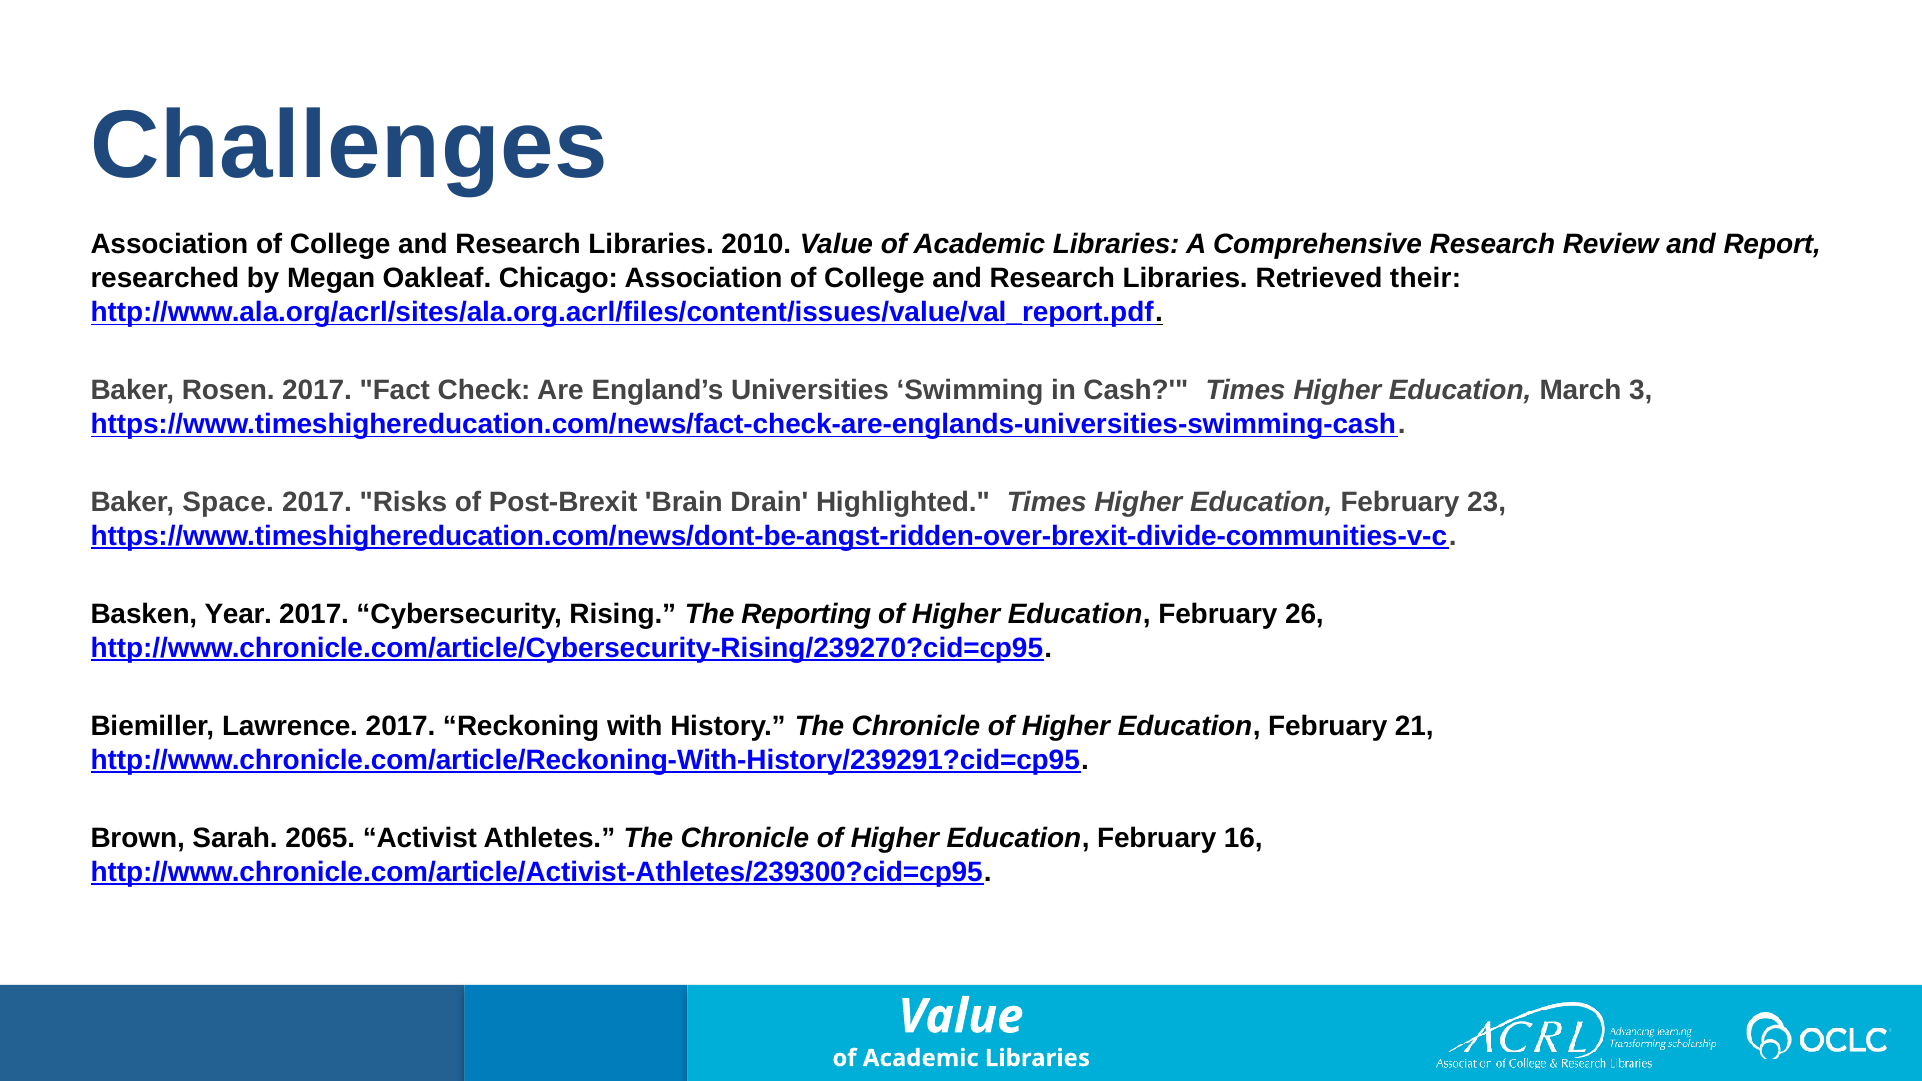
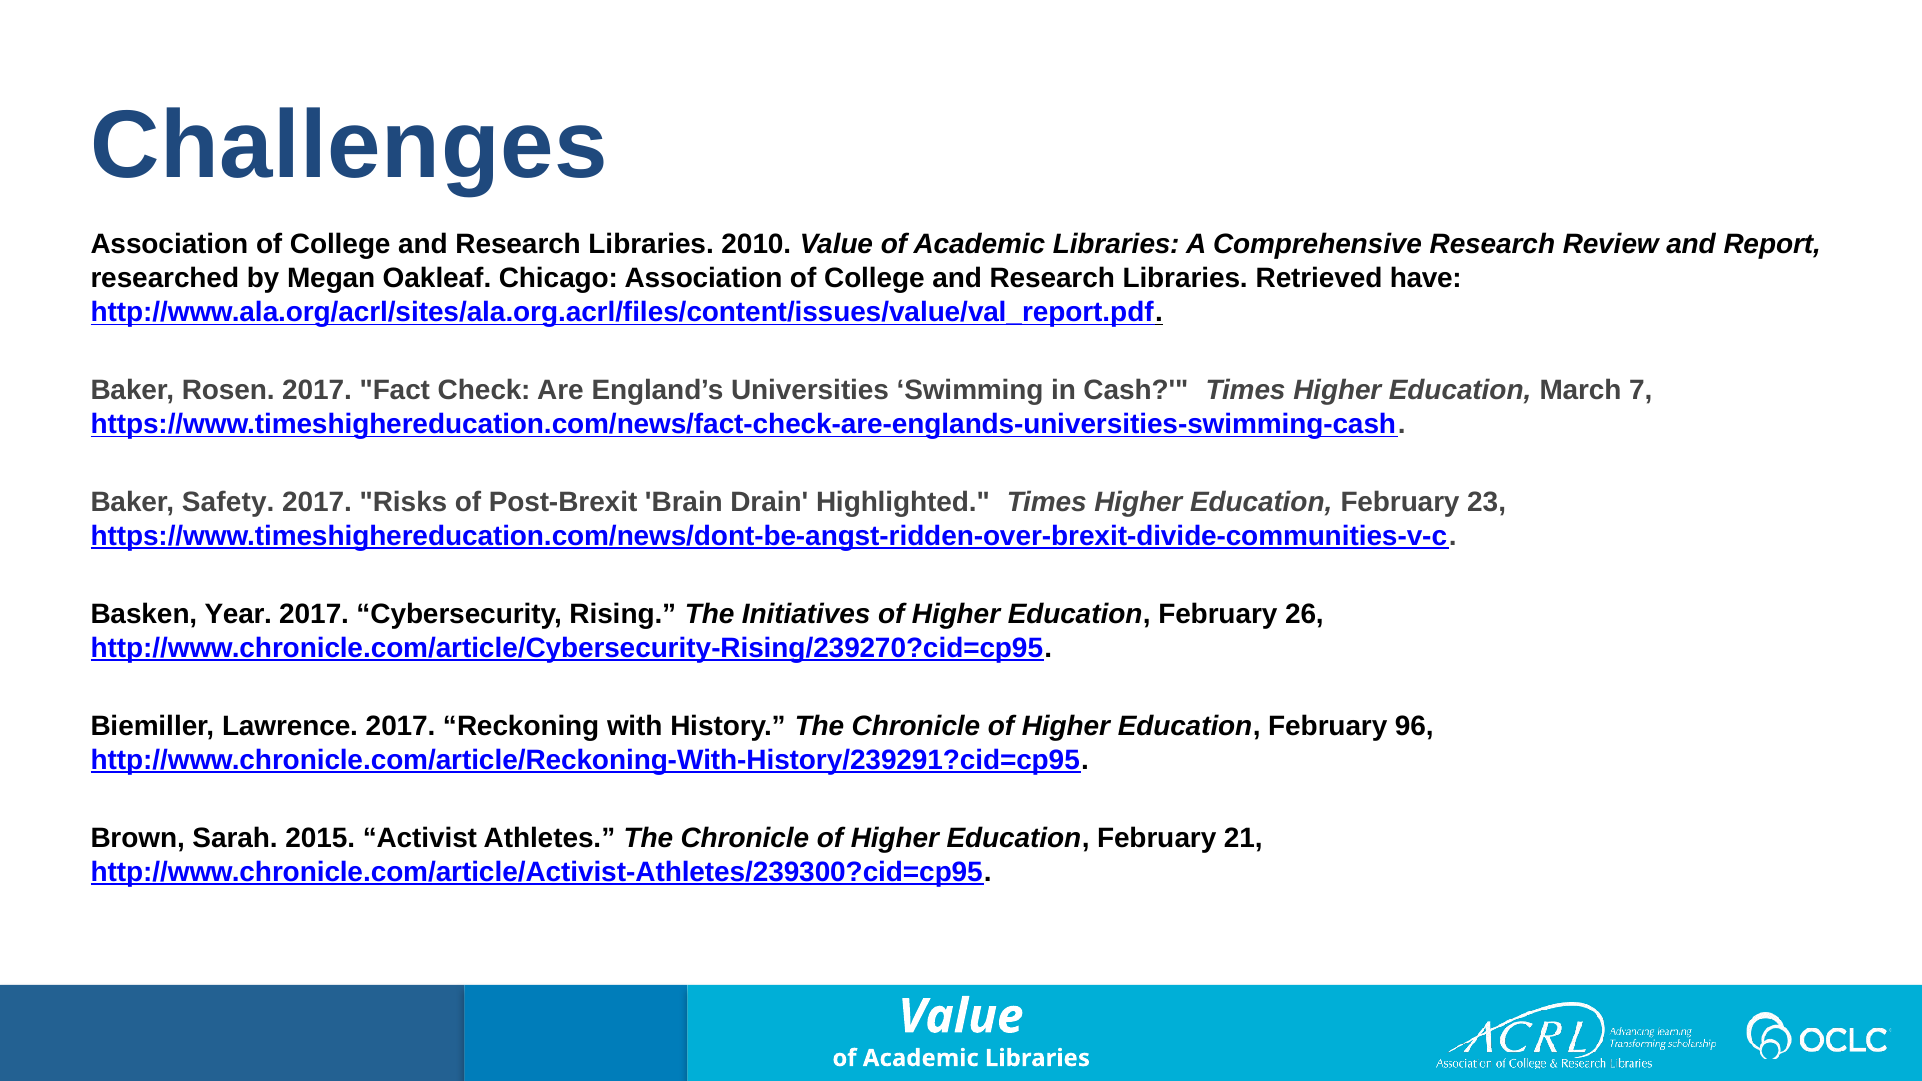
their: their -> have (1426, 278)
3: 3 -> 7 (1641, 390)
Space: Space -> Safety (228, 502)
Reporting: Reporting -> Initiatives (806, 614)
21: 21 -> 96 (1414, 726)
2065: 2065 -> 2015 (320, 838)
16: 16 -> 21 (1243, 838)
